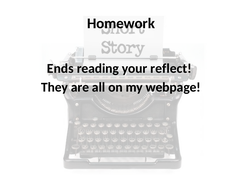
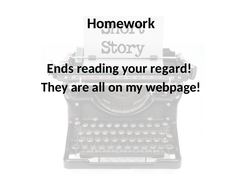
reflect: reflect -> regard (171, 68)
